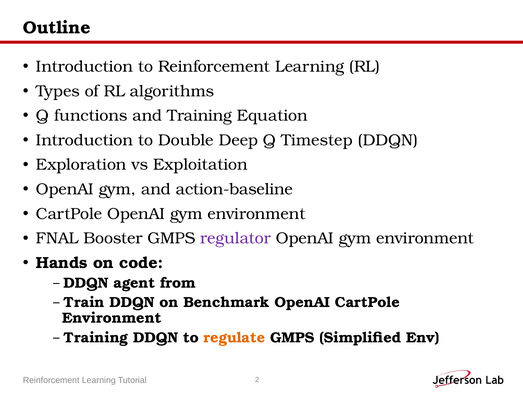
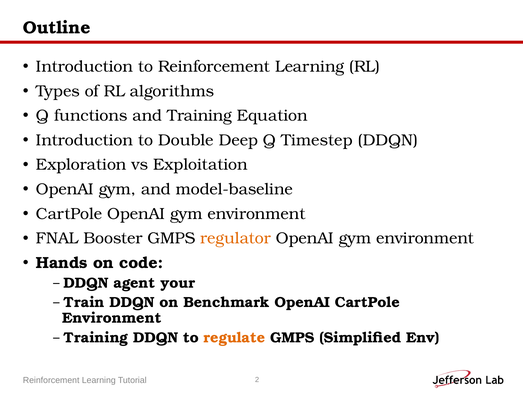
action-baseline: action-baseline -> model-baseline (234, 189)
regulator colour: purple -> orange (236, 238)
from: from -> your (178, 283)
